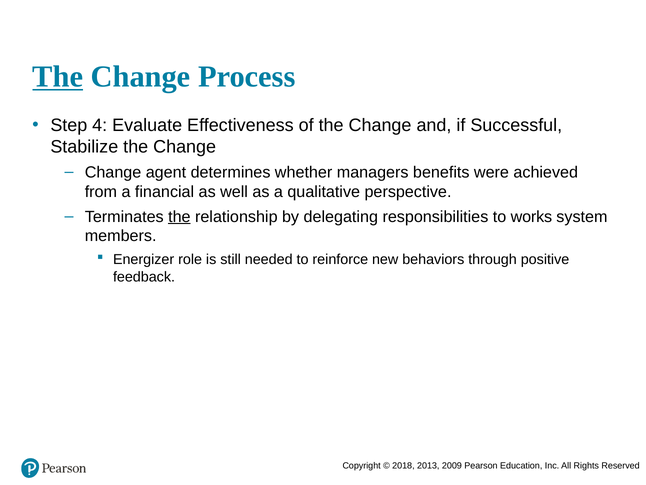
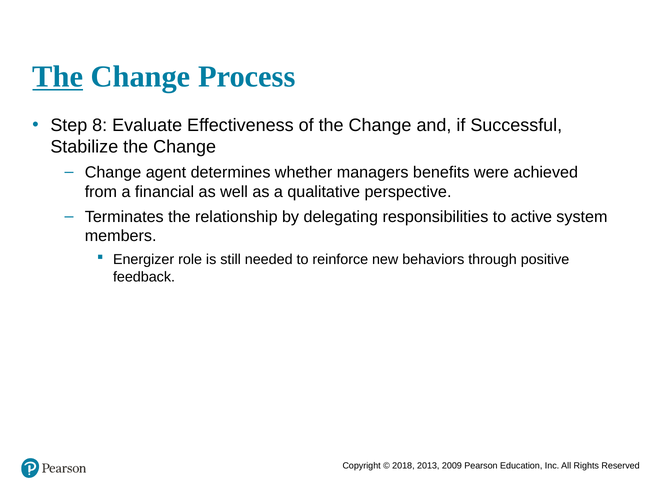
4: 4 -> 8 (100, 125)
the underline: present -> none (179, 216)
works: works -> active (531, 216)
